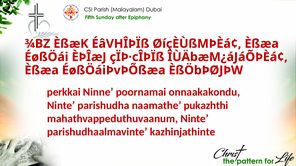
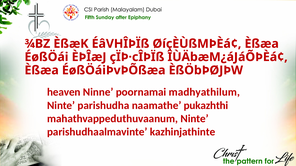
perkkai: perkkai -> heaven (64, 92)
onnaakakondu: onnaakakondu -> madhyathilum (204, 92)
